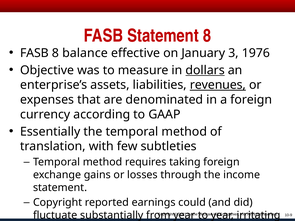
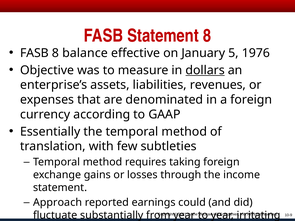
3: 3 -> 5 (233, 53)
revenues underline: present -> none (218, 85)
Copyright: Copyright -> Approach (58, 203)
